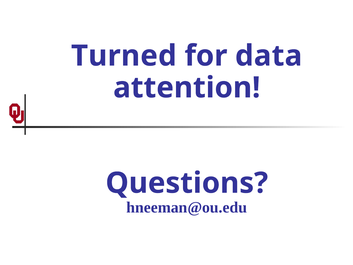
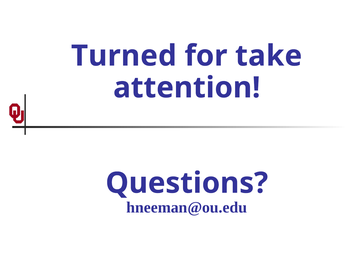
data: data -> take (269, 56)
